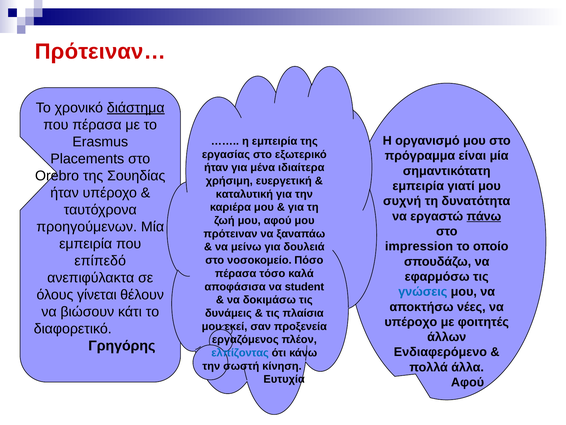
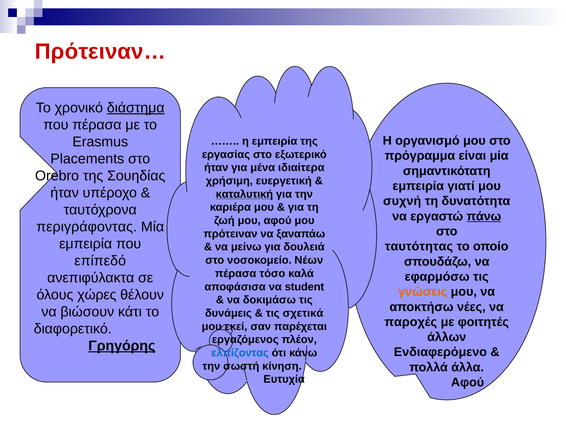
καταλυτική underline: none -> present (244, 194)
προηγούμενων: προηγούμενων -> περιγράφοντας (87, 226)
impression: impression -> ταυτότητας (419, 246)
Πόσο: Πόσο -> Νέων (309, 260)
γνώσεις colour: blue -> orange (423, 291)
γίνεται: γίνεται -> χώρες (97, 294)
πλαίσια: πλαίσια -> σχετικά (303, 313)
υπέροχο: υπέροχο -> παροχές (411, 322)
προξενεία: προξενεία -> παρέχεται (300, 326)
Γρηγόρης underline: none -> present (122, 345)
